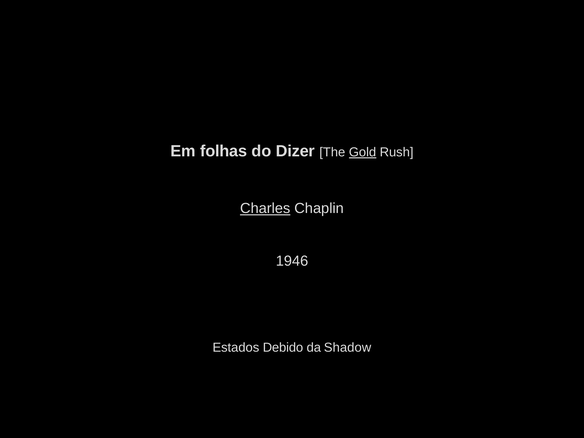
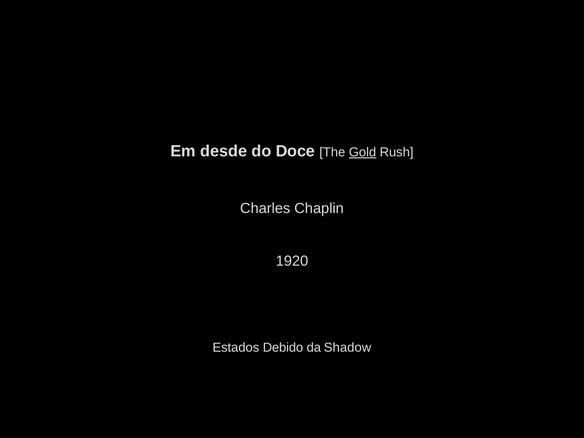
folhas: folhas -> desde (224, 151)
Dizer: Dizer -> Doce (295, 151)
Charles underline: present -> none (265, 208)
1946: 1946 -> 1920 (292, 261)
